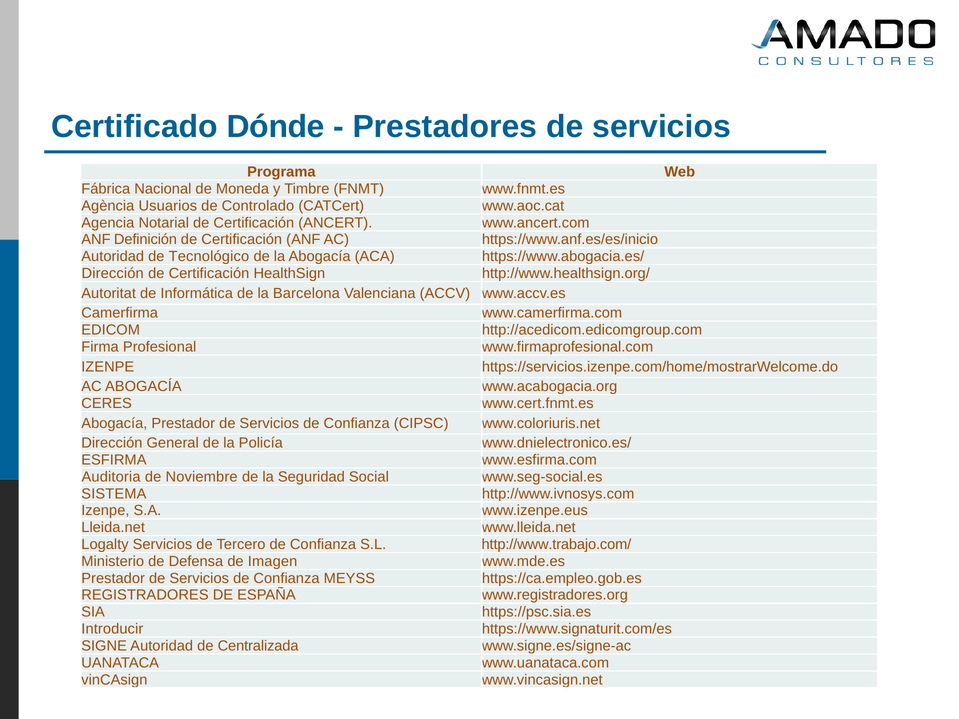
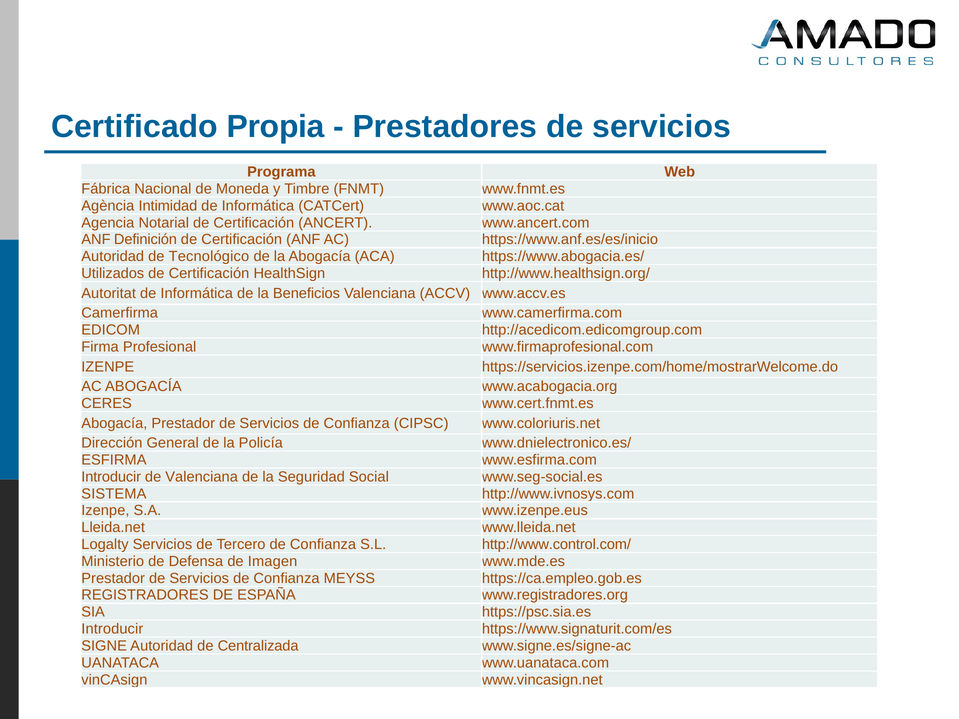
Dónde: Dónde -> Propia (276, 127)
Usuarios: Usuarios -> Intimidad (168, 206)
Controlado: Controlado -> Informática (258, 206)
Dirección: Dirección -> Utilizados (113, 274)
Barcelona: Barcelona -> Beneficios (306, 293)
Auditoria: Auditoria -> Introducir (111, 477)
de Noviembre: Noviembre -> Valenciana (202, 477)
http://www.trabajo.com/: http://www.trabajo.com/ -> http://www.control.com/ (556, 545)
